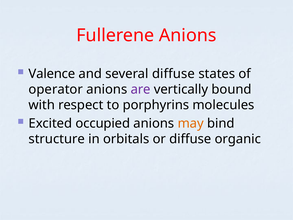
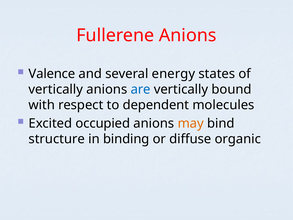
several diffuse: diffuse -> energy (173, 74)
operator: operator -> vertically (56, 89)
are colour: purple -> blue (141, 89)
porphyrins: porphyrins -> dependent (156, 105)
orbitals: orbitals -> binding (126, 139)
